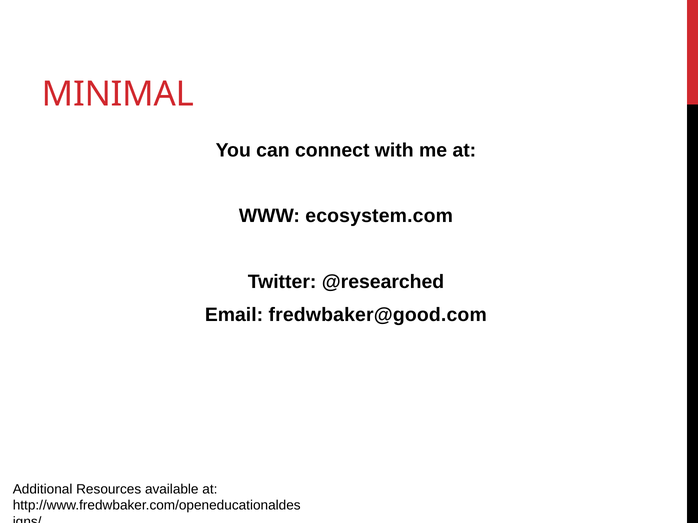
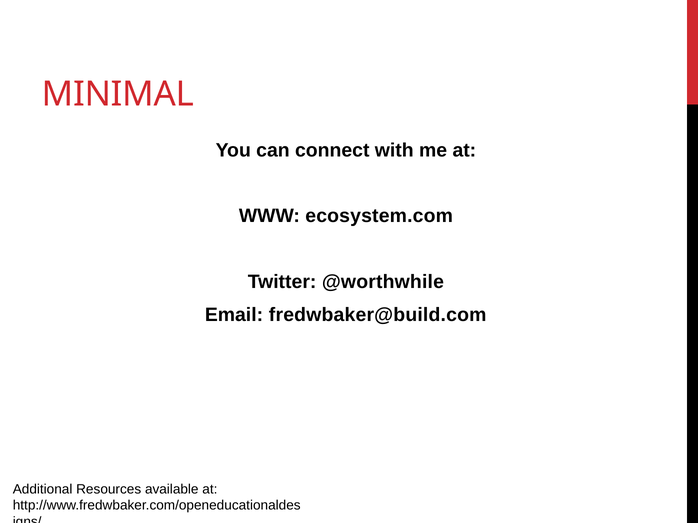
@researched: @researched -> @worthwhile (383, 282)
fredwbaker@good.com: fredwbaker@good.com -> fredwbaker@build.com (378, 315)
